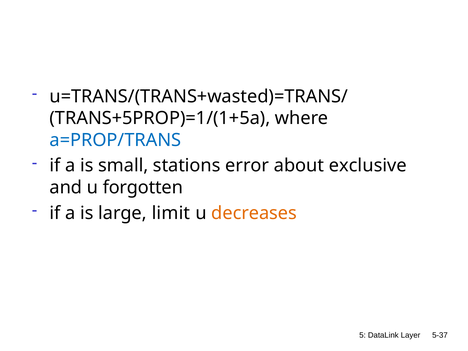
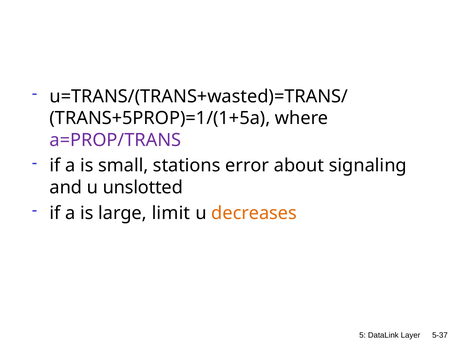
a=PROP/TRANS colour: blue -> purple (115, 140)
exclusive: exclusive -> signaling (368, 166)
forgotten: forgotten -> unslotted (143, 187)
